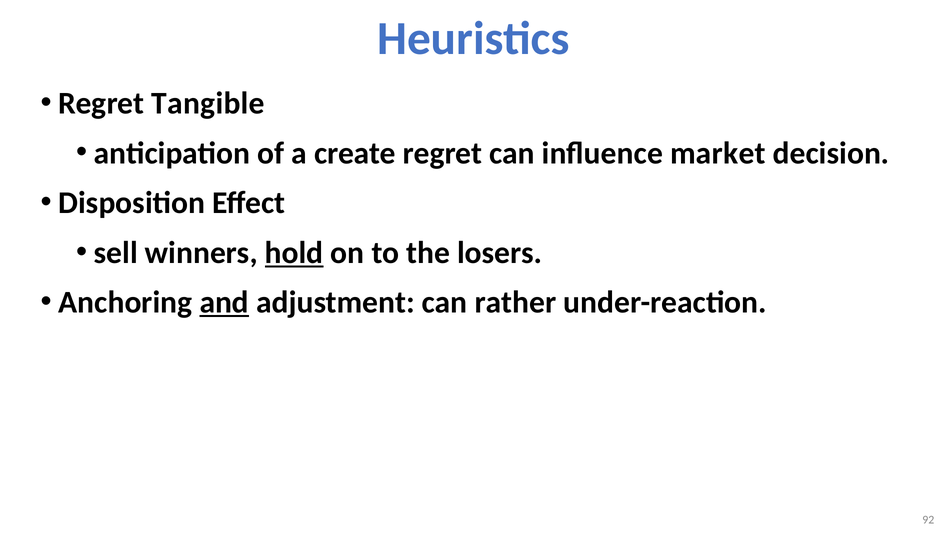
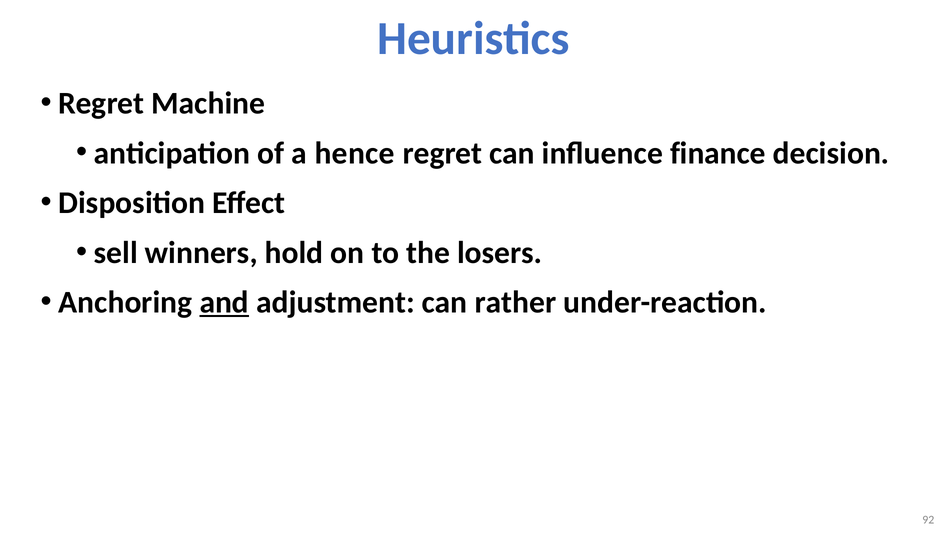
Tangible: Tangible -> Machine (208, 103)
create: create -> hence (355, 153)
market: market -> finance (718, 153)
hold underline: present -> none (294, 253)
